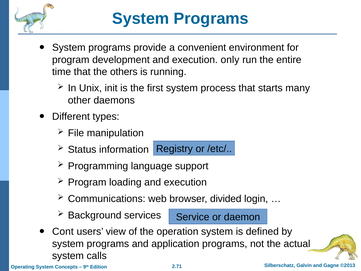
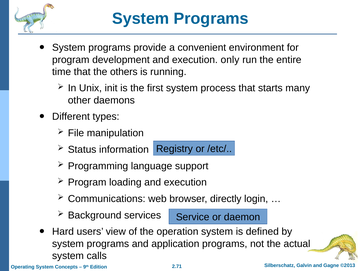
divided: divided -> directly (226, 199)
Cont: Cont -> Hard (63, 231)
